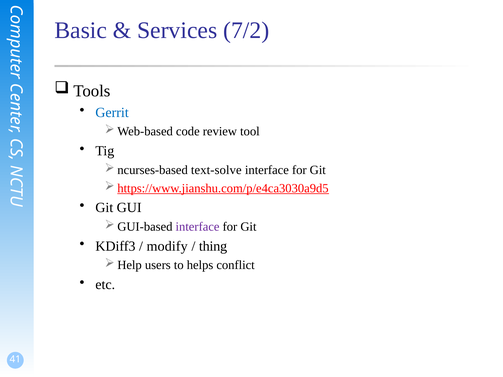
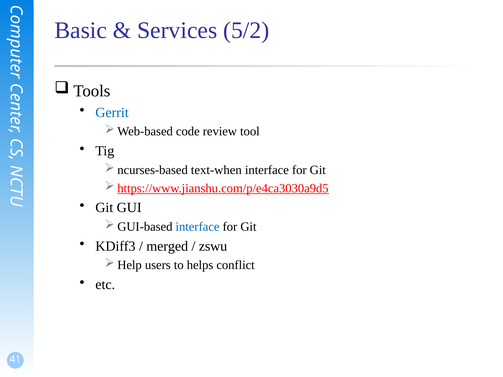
7/2: 7/2 -> 5/2 (246, 30)
text-solve: text-solve -> text-when (216, 170)
interface colour: purple -> blue (198, 227)
modify: modify -> merged (167, 246)
thing: thing -> zswu (213, 246)
